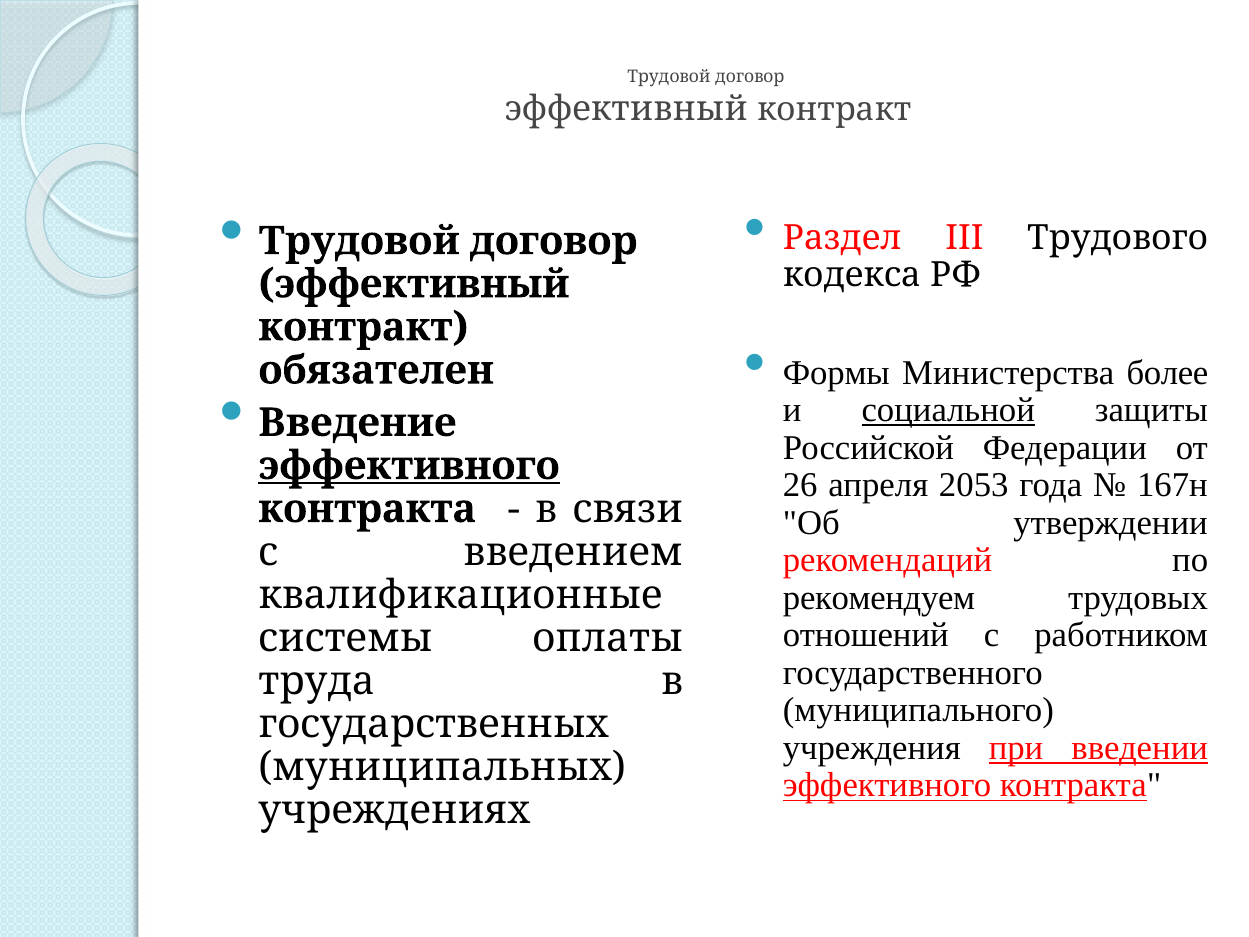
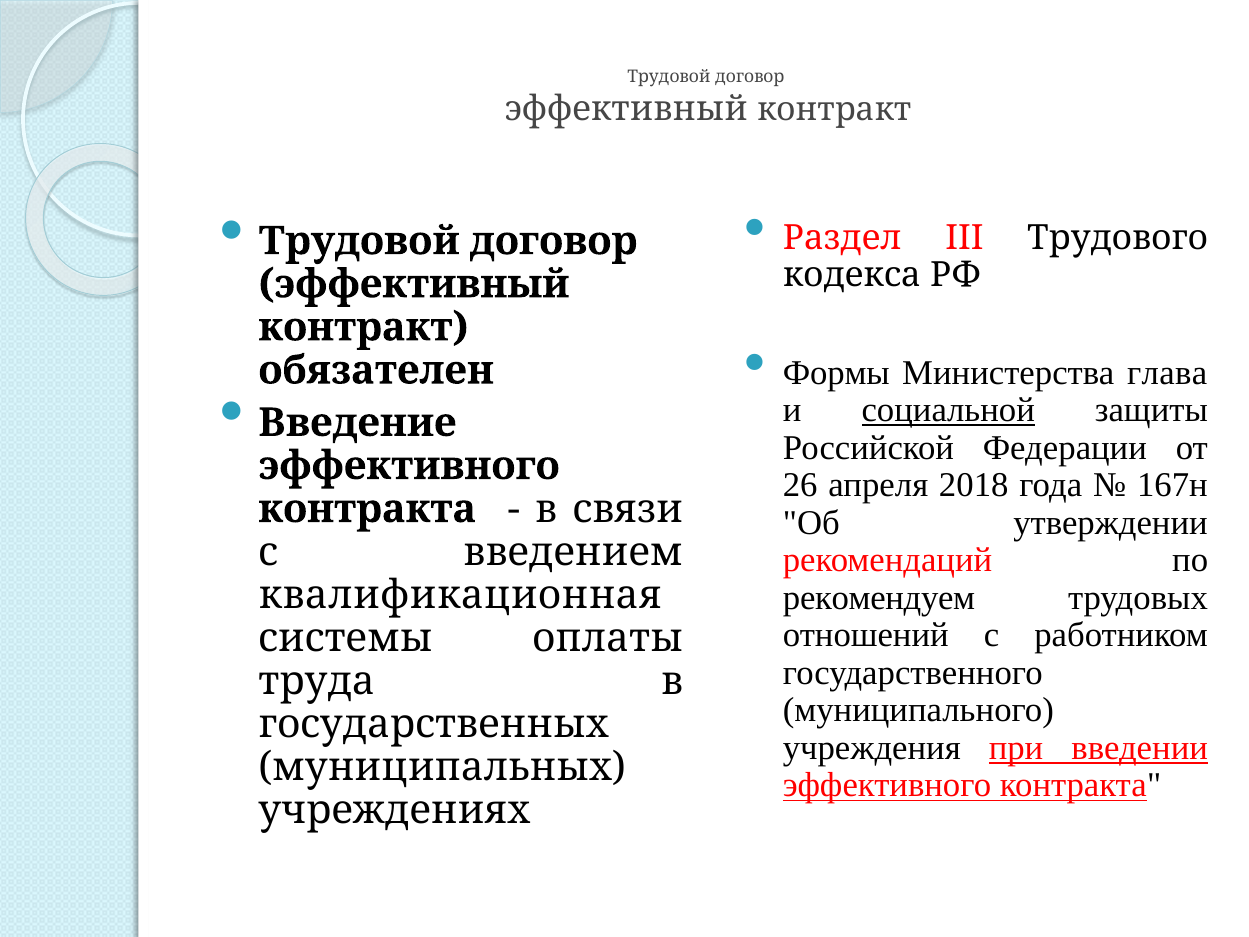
более: более -> глава (1167, 373)
эффективного underline: present -> none (409, 466)
2053: 2053 -> 2018 (974, 485)
квалификационные: квалификационные -> квалификационная (460, 595)
